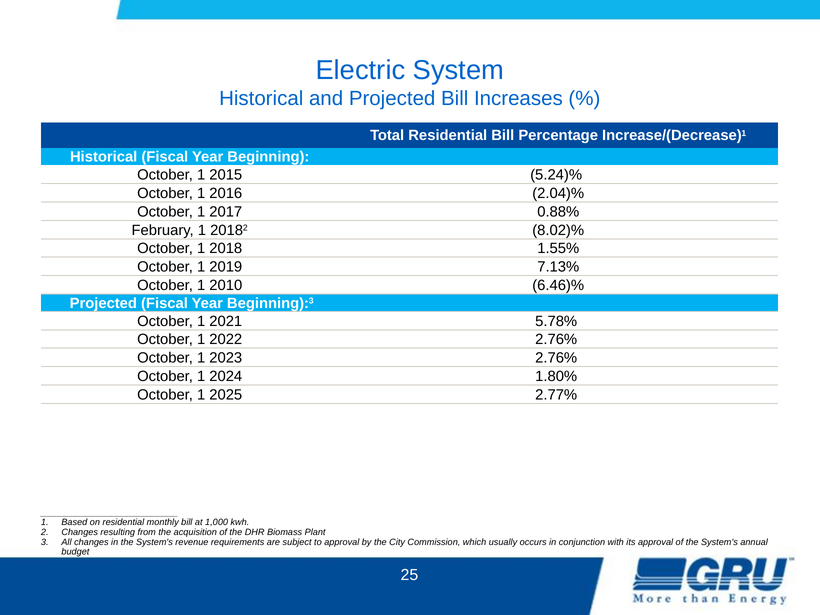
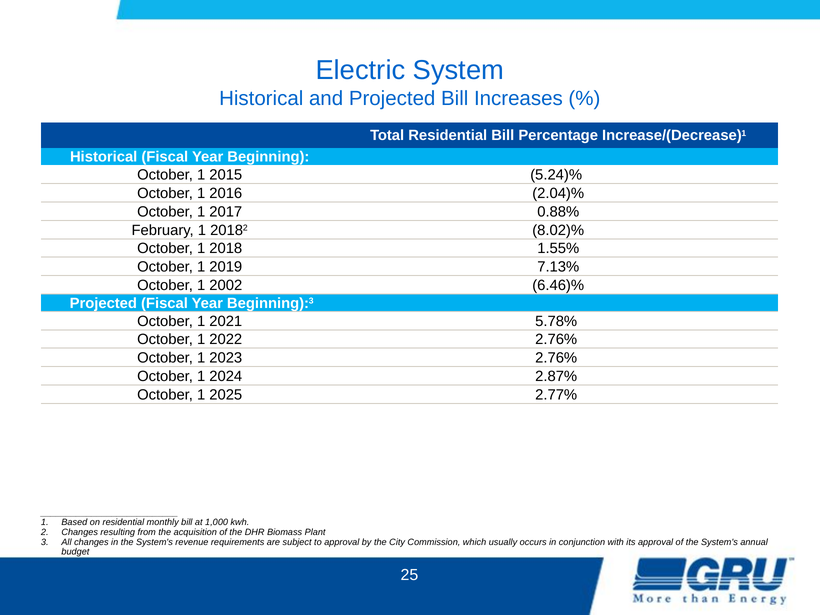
2010: 2010 -> 2002 (226, 285)
1.80%: 1.80% -> 2.87% (556, 376)
